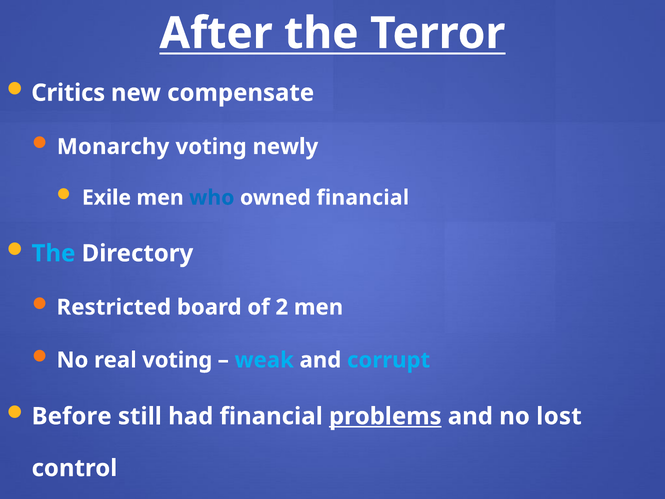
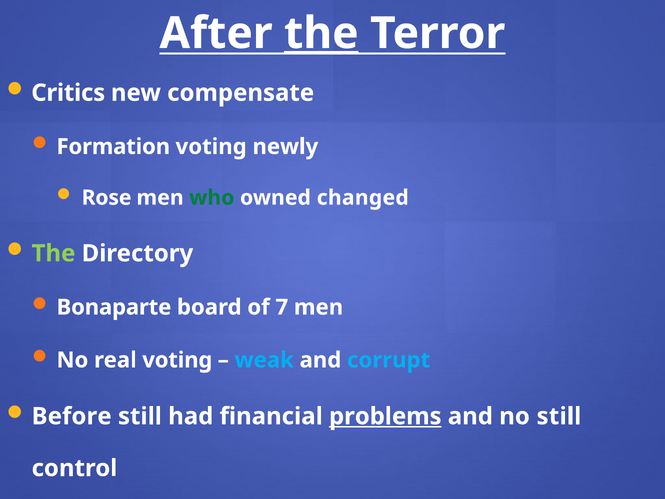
the underline: none -> present (321, 33)
Monarchy: Monarchy -> Formation (113, 147)
Exile: Exile -> Rose (107, 198)
who colour: blue -> green (212, 198)
owned financial: financial -> changed (363, 198)
The colour: light blue -> light green (53, 253)
Restricted: Restricted -> Bonaparte (114, 307)
2: 2 -> 7 (282, 307)
no lost: lost -> still (559, 416)
